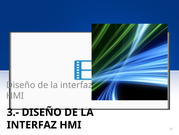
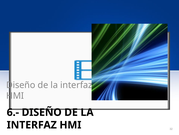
3.-: 3.- -> 6.- (13, 112)
